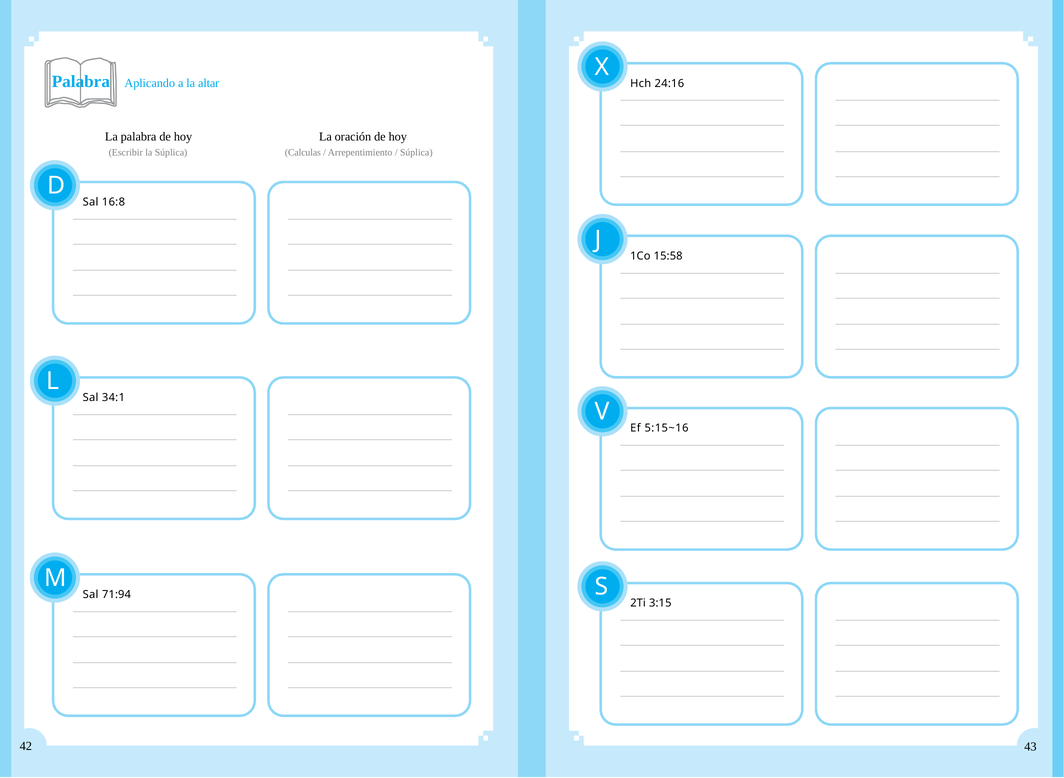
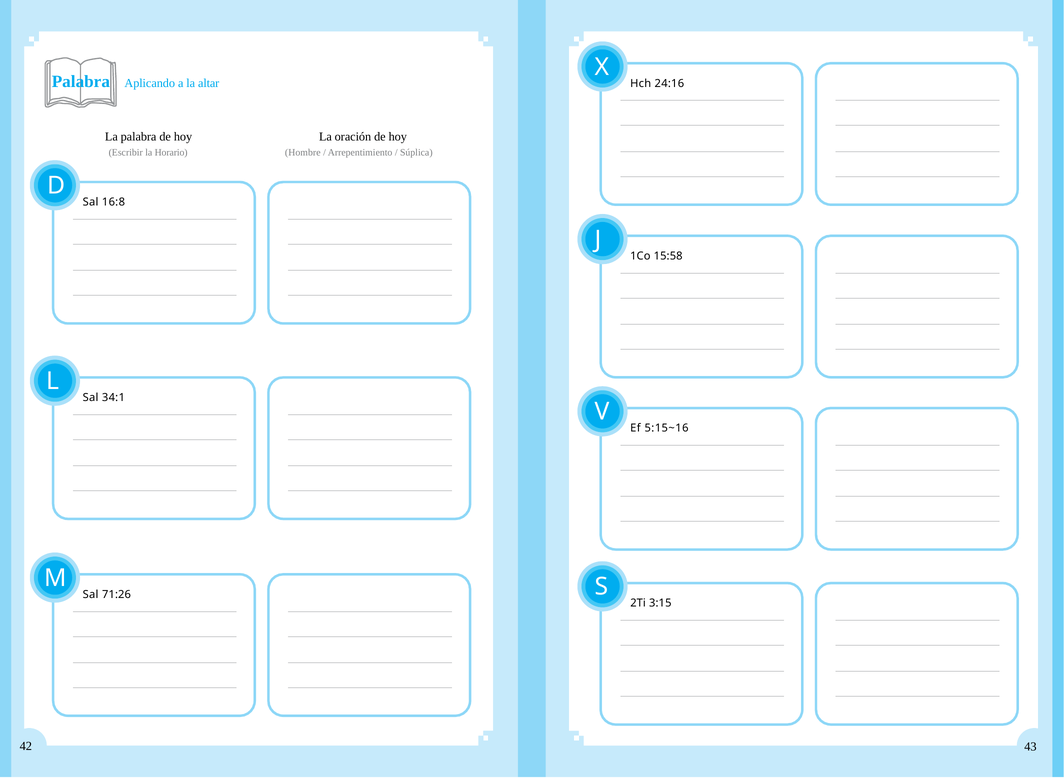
la Súplica: Súplica -> Horario (171, 152)
Calculas: Calculas -> Hombre (303, 152)
71:94: 71:94 -> 71:26 (116, 594)
